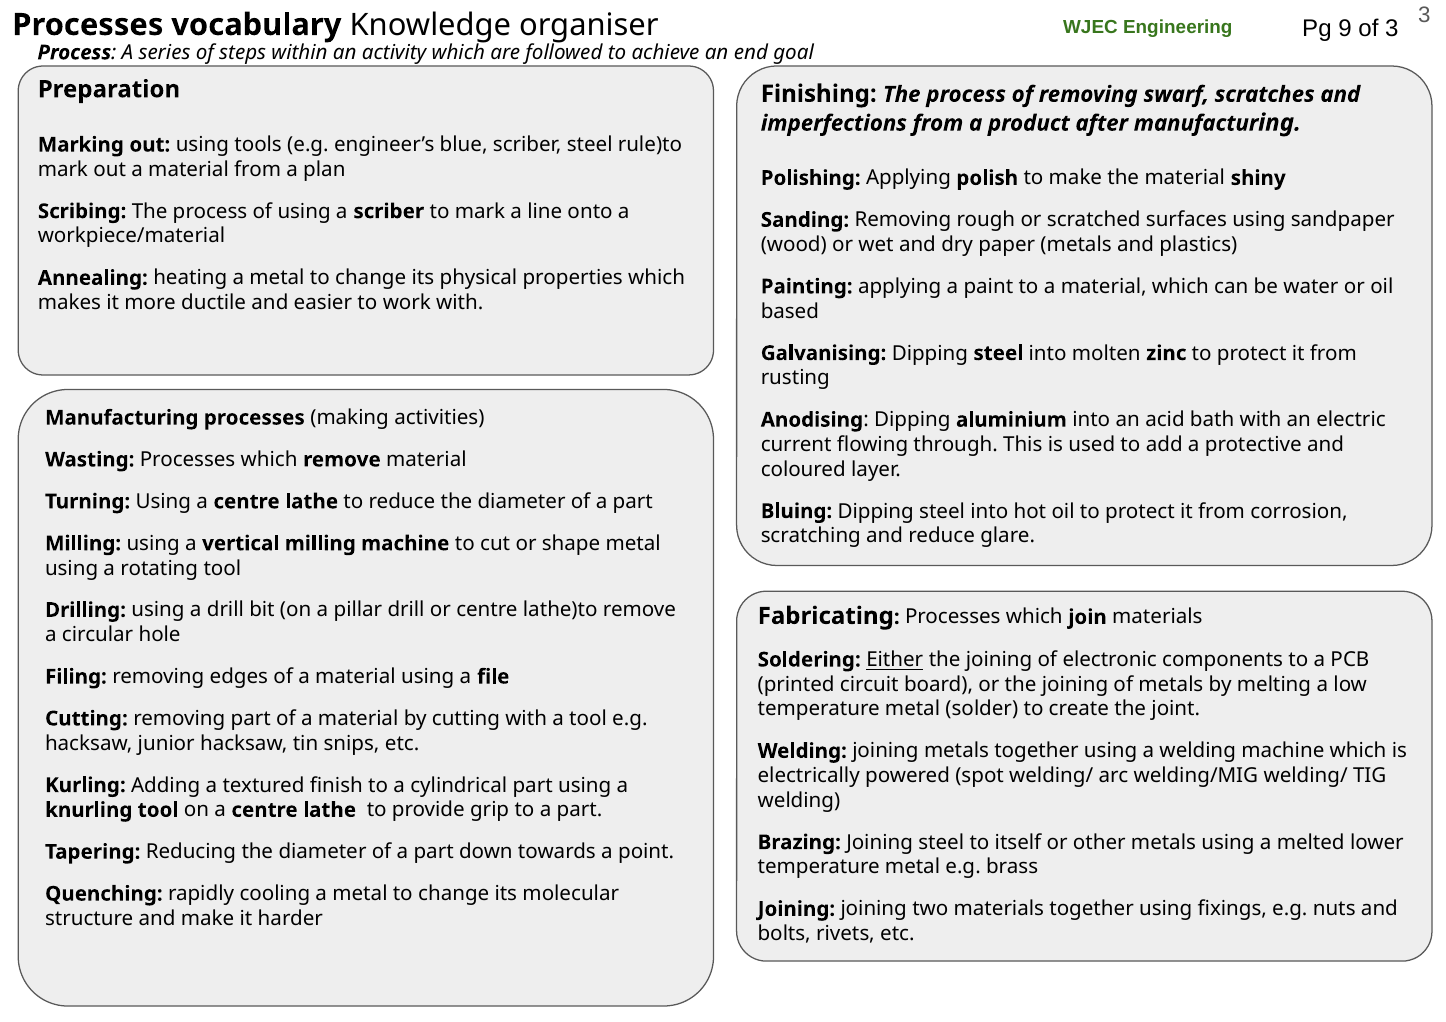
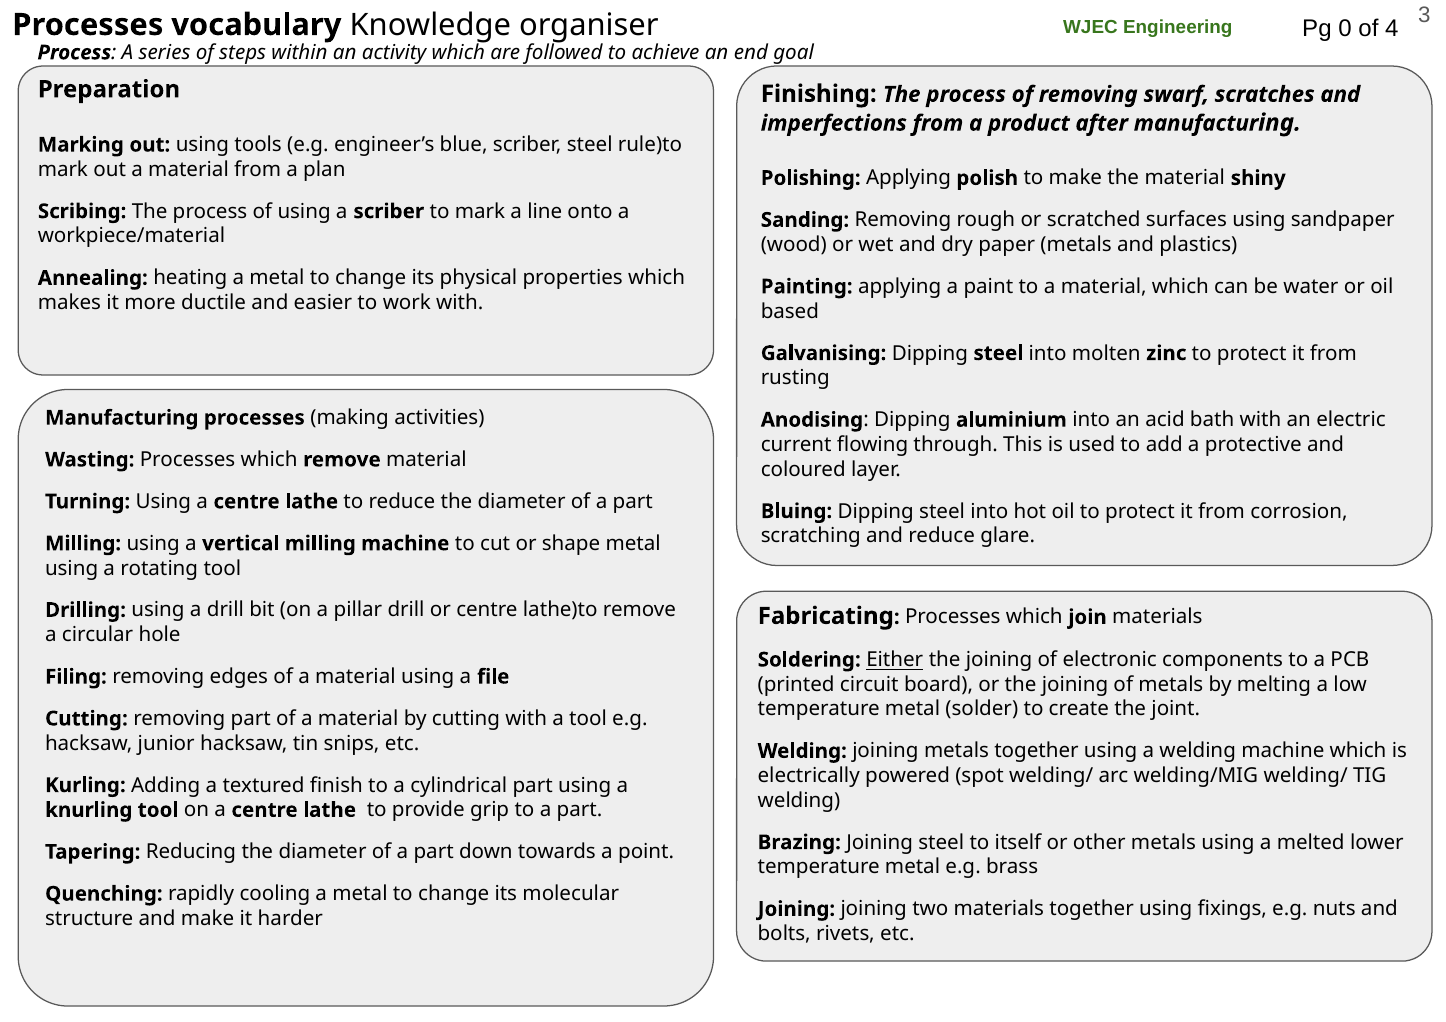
9: 9 -> 0 (1345, 28)
of 3: 3 -> 4 (1392, 28)
